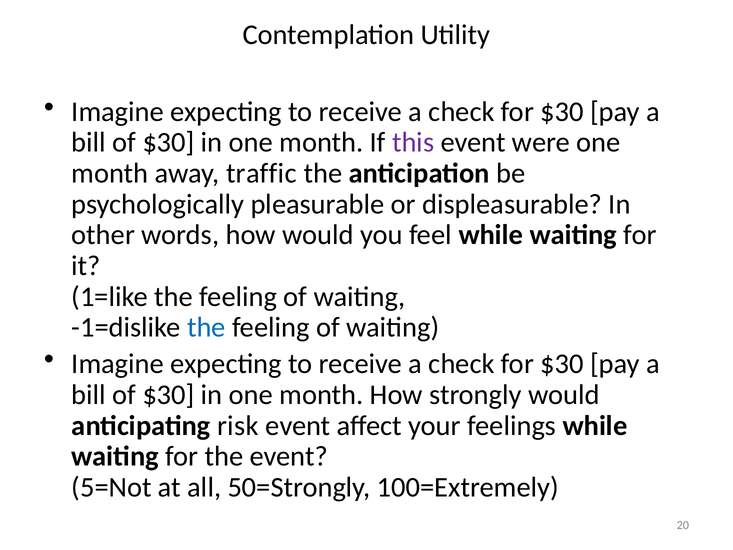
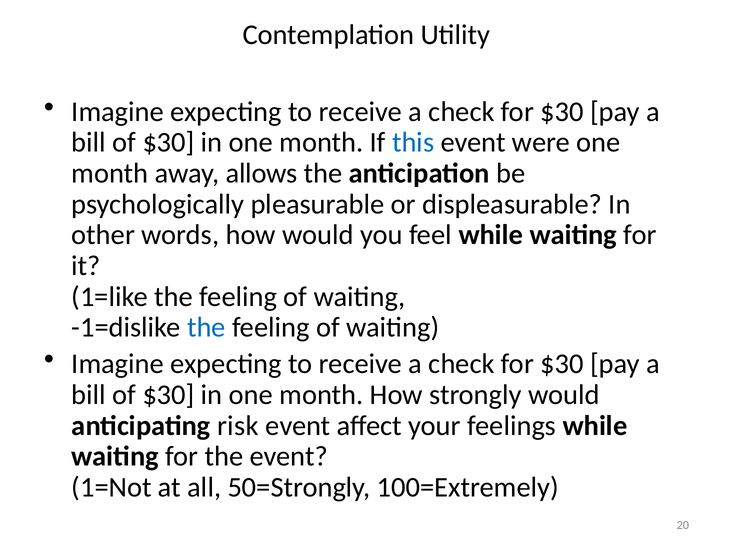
this colour: purple -> blue (413, 143)
traffic: traffic -> allows (262, 173)
5=Not: 5=Not -> 1=Not (112, 487)
